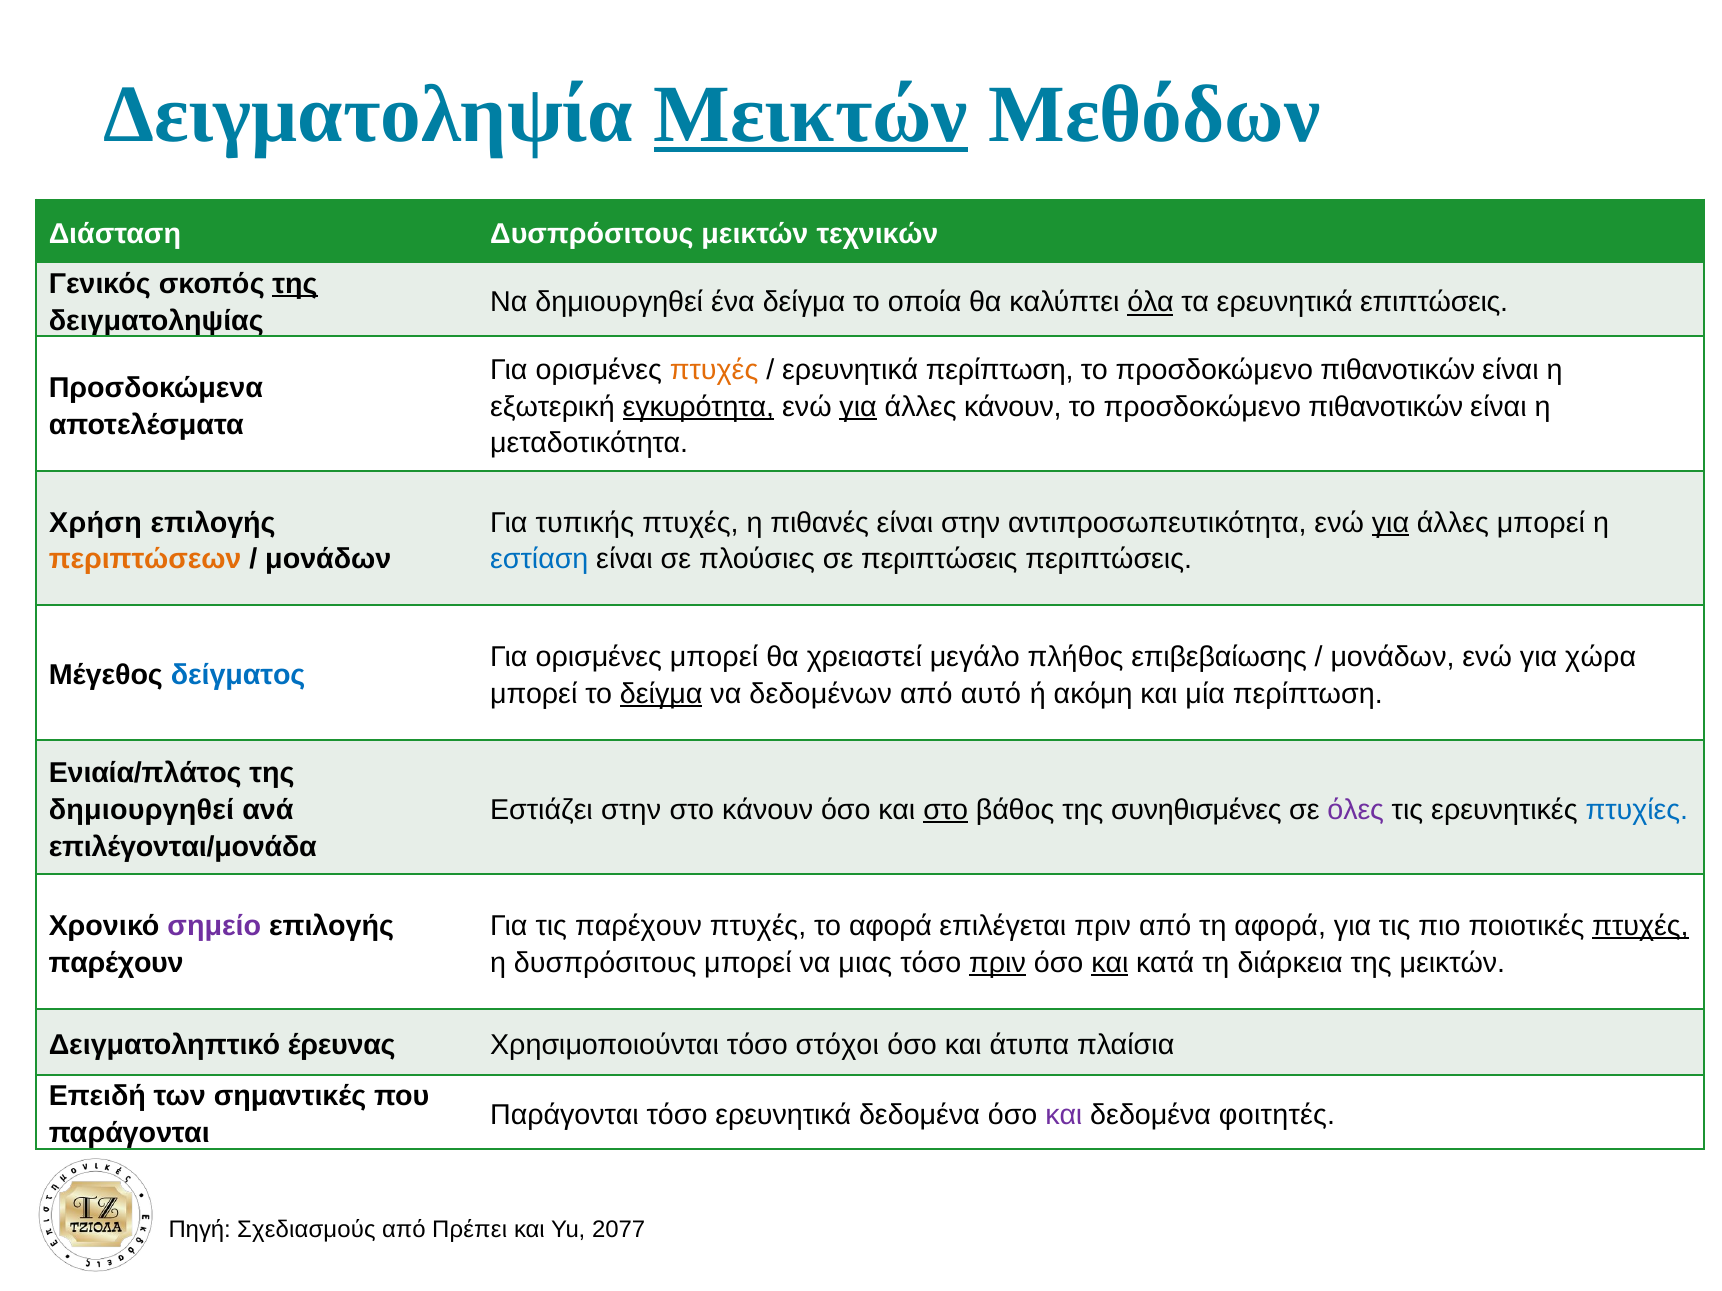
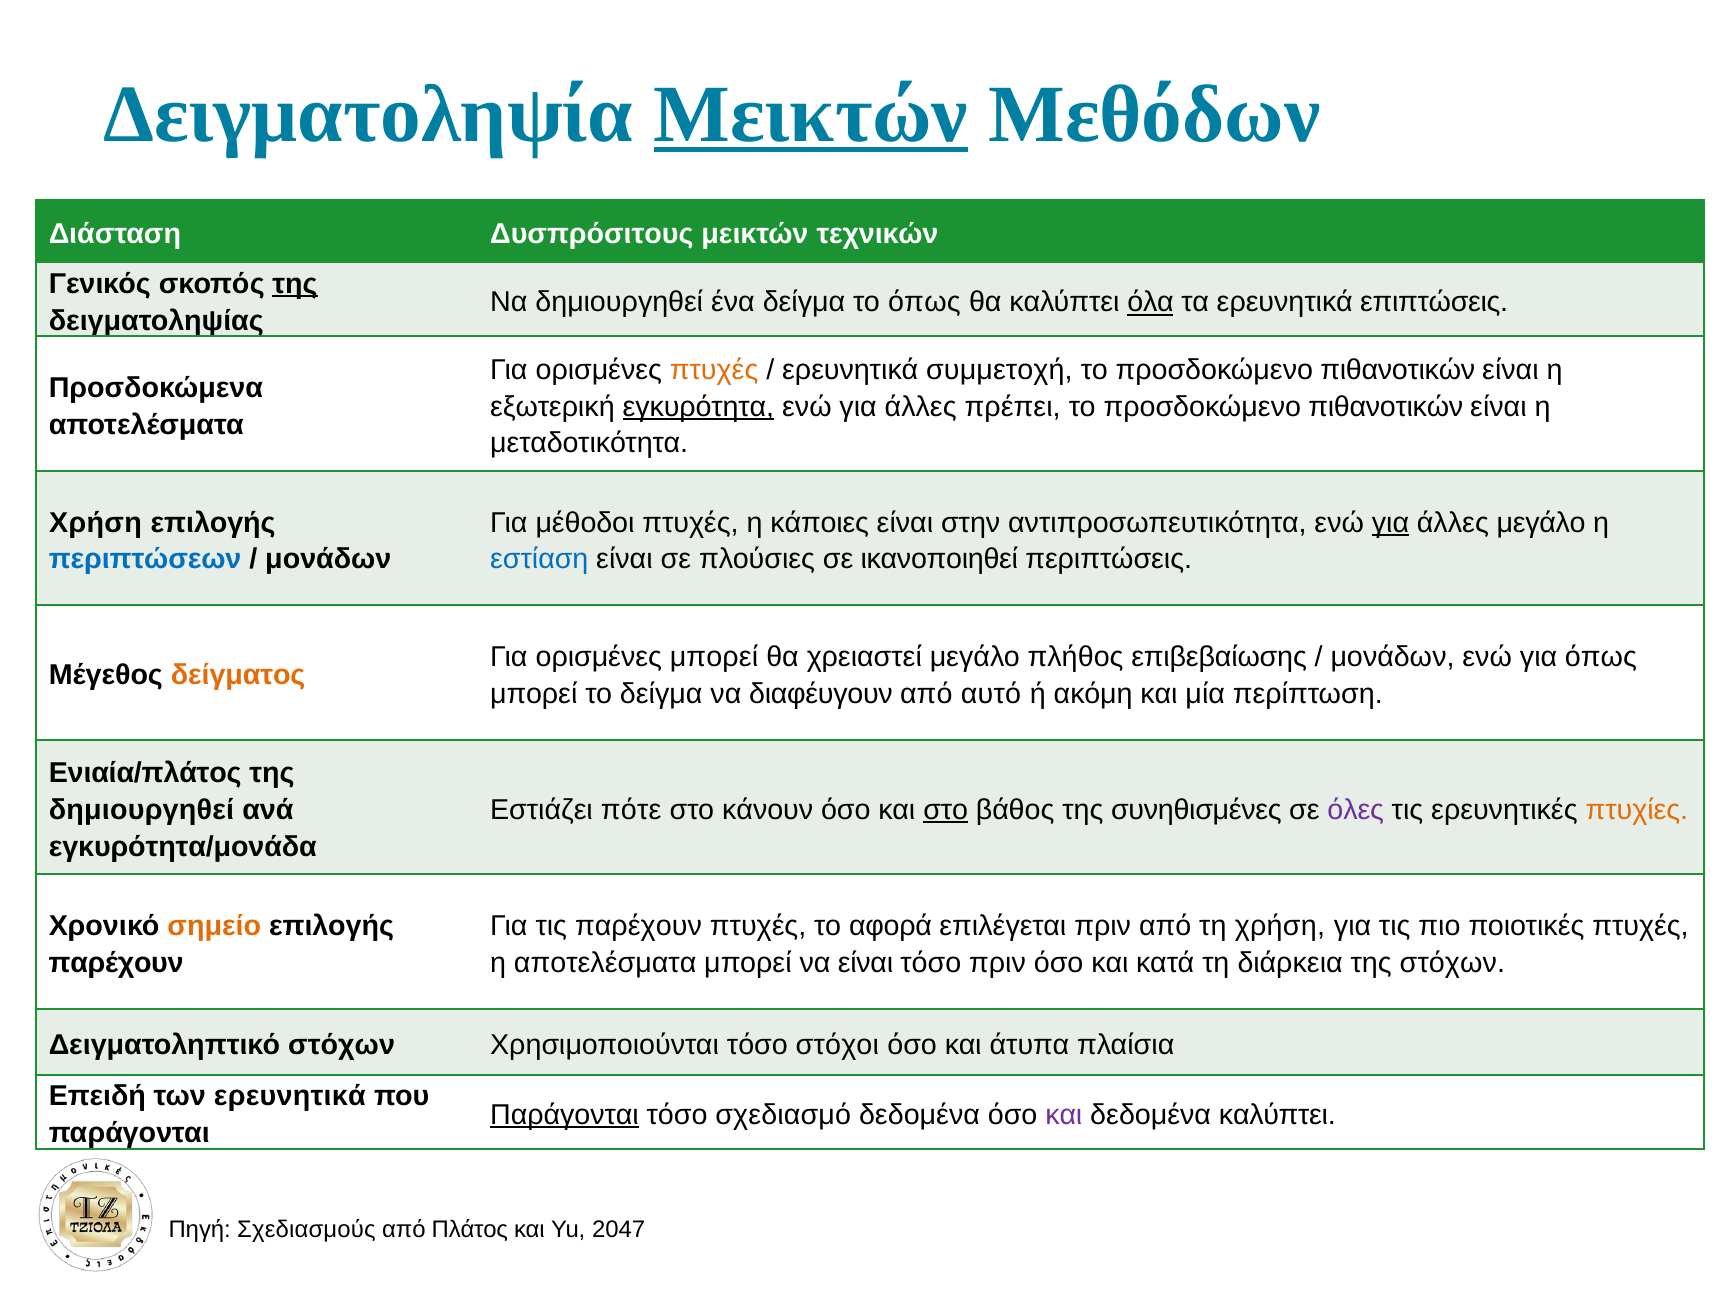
το οποία: οποία -> όπως (924, 303)
ερευνητικά περίπτωση: περίπτωση -> συμμετοχή (999, 370)
για underline: present -> none (858, 407)
άλλες κάνουν: κάνουν -> πρέπει (1013, 407)
τυπικής: τυπικής -> μέθοδοι (585, 523)
πιθανές: πιθανές -> κάποιες (820, 523)
άλλες μπορεί: μπορεί -> μεγάλο (1541, 523)
περιπτώσεων colour: orange -> blue (145, 560)
σε περιπτώσεις: περιπτώσεις -> ικανοποιηθεί (939, 560)
για χώρα: χώρα -> όπως (1601, 657)
δείγματος colour: blue -> orange (238, 676)
δείγμα underline: present -> none (661, 694)
δεδομένων: δεδομένων -> διαφέυγουν (821, 694)
Εστιάζει στην: στην -> πότε (631, 810)
πτυχίες colour: blue -> orange (1637, 810)
επιλέγονται/μονάδα: επιλέγονται/μονάδα -> εγκυρότητα/μονάδα (183, 847)
σημείο colour: purple -> orange (214, 926)
τη αφορά: αφορά -> χρήση (1280, 926)
πτυχές underline: present -> none (1641, 926)
η δυσπρόσιτους: δυσπρόσιτους -> αποτελέσματα (605, 963)
να μιας: μιας -> είναι (866, 963)
πριν underline: present -> none (998, 963)
και underline: present -> none (1110, 963)
της μεικτών: μεικτών -> στόχων (1452, 963)
Δειγματοληπτικό έρευνας: έρευνας -> στόχων (342, 1045)
των σημαντικές: σημαντικές -> ερευνητικά (290, 1097)
Παράγονται underline: none -> present (564, 1115)
τόσο ερευνητικά: ερευνητικά -> σχεδιασμό (783, 1115)
δεδομένα φοιτητές: φοιτητές -> καλύπτει (1277, 1115)
Πρέπει: Πρέπει -> Πλάτος (470, 1230)
2077: 2077 -> 2047 (619, 1230)
